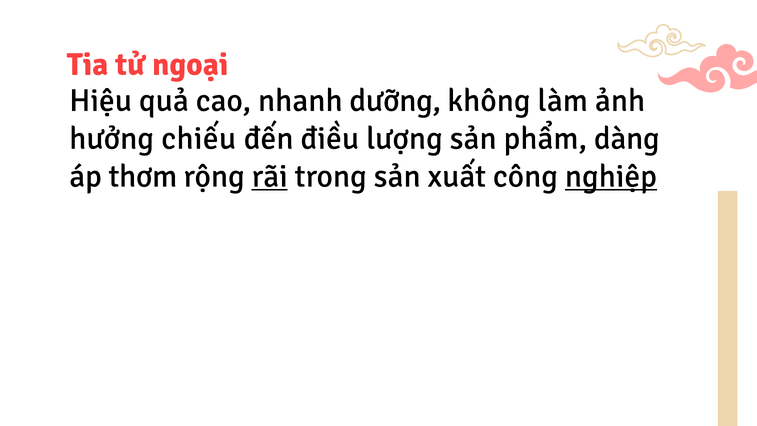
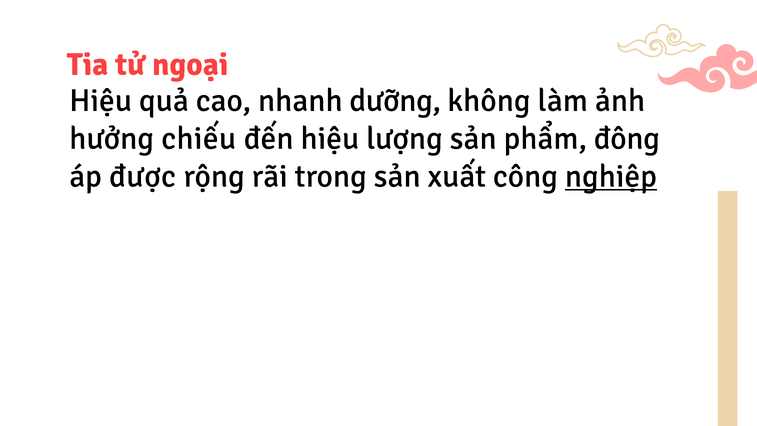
đến điều: điều -> hiệu (330, 138)
dàng: dàng -> đông (627, 138)
thơm: thơm -> được (142, 176)
rãi underline: present -> none (270, 176)
